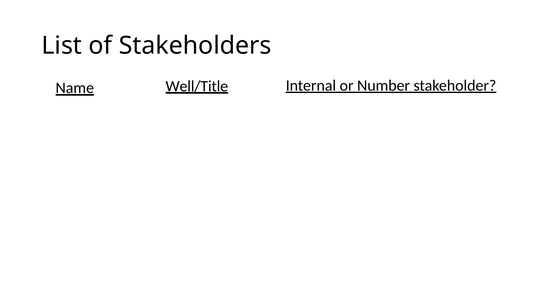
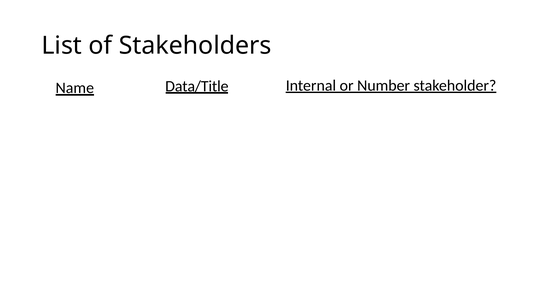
Well/Title: Well/Title -> Data/Title (197, 86)
